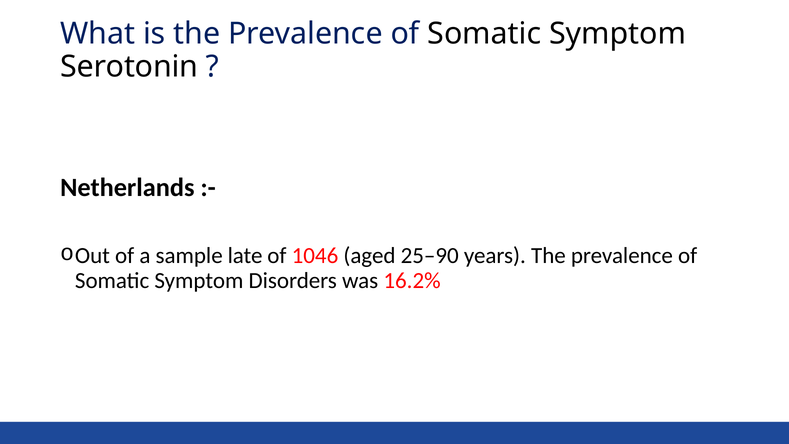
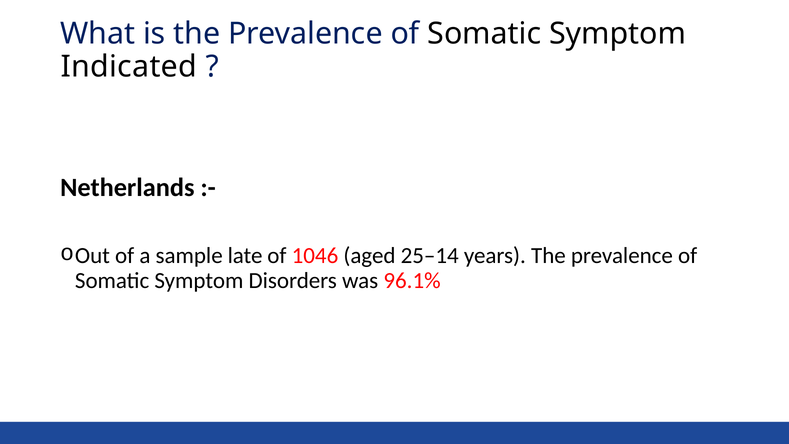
Serotonin: Serotonin -> Indicated (129, 67)
25–90: 25–90 -> 25–14 (430, 256)
16.2%: 16.2% -> 96.1% (412, 280)
